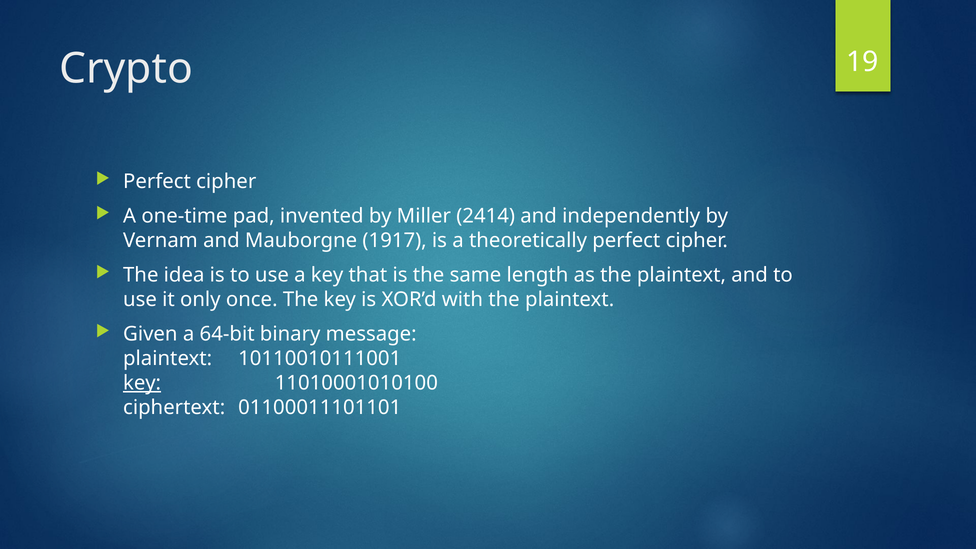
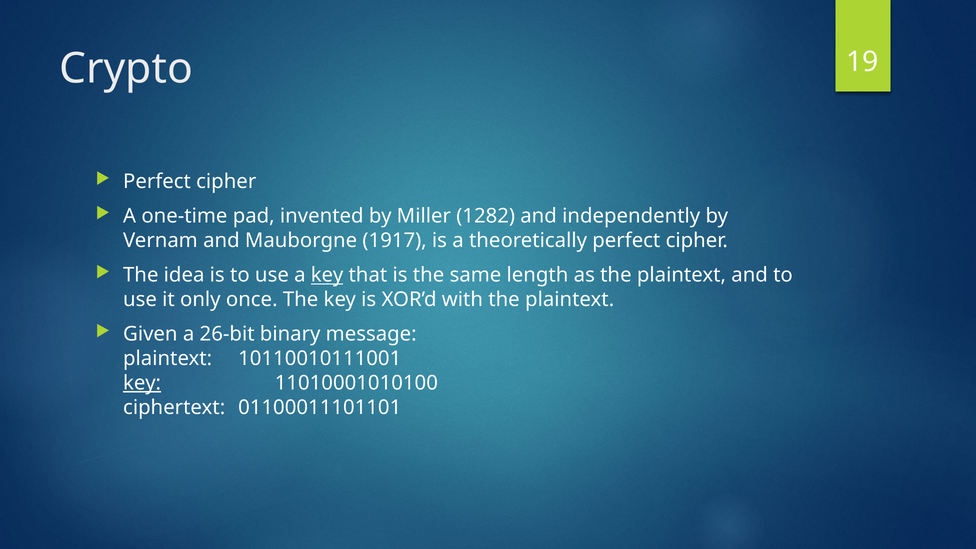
2414: 2414 -> 1282 (486, 216)
key underline: none -> present (327, 275)
64-bit: 64-bit -> 26-bit (227, 334)
